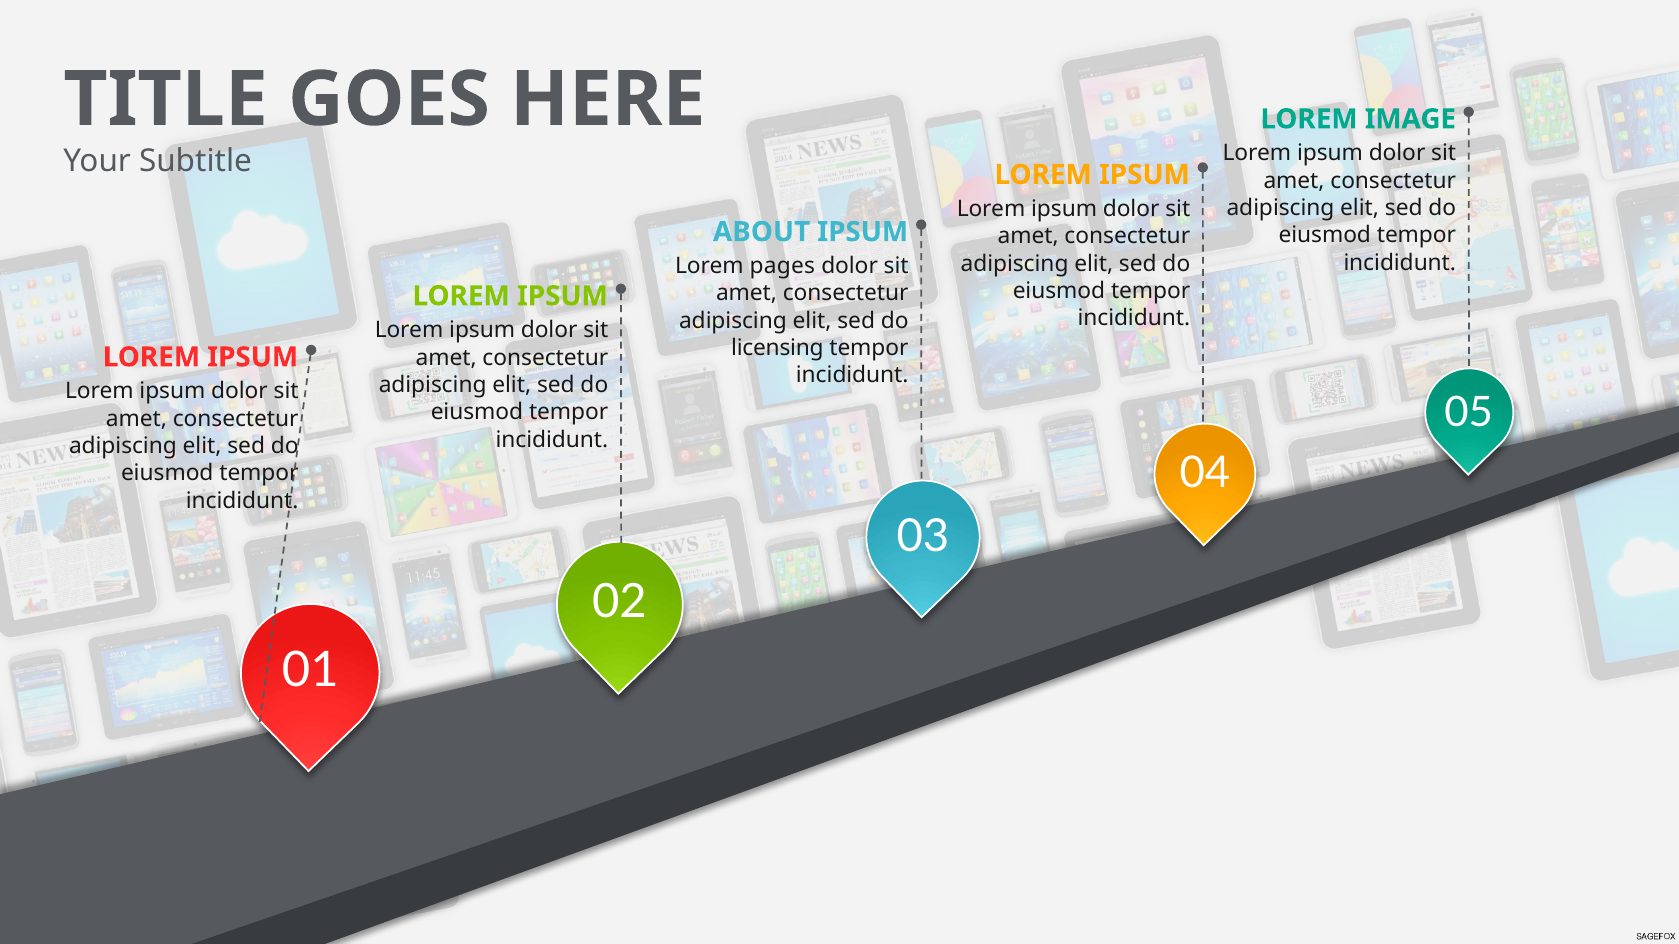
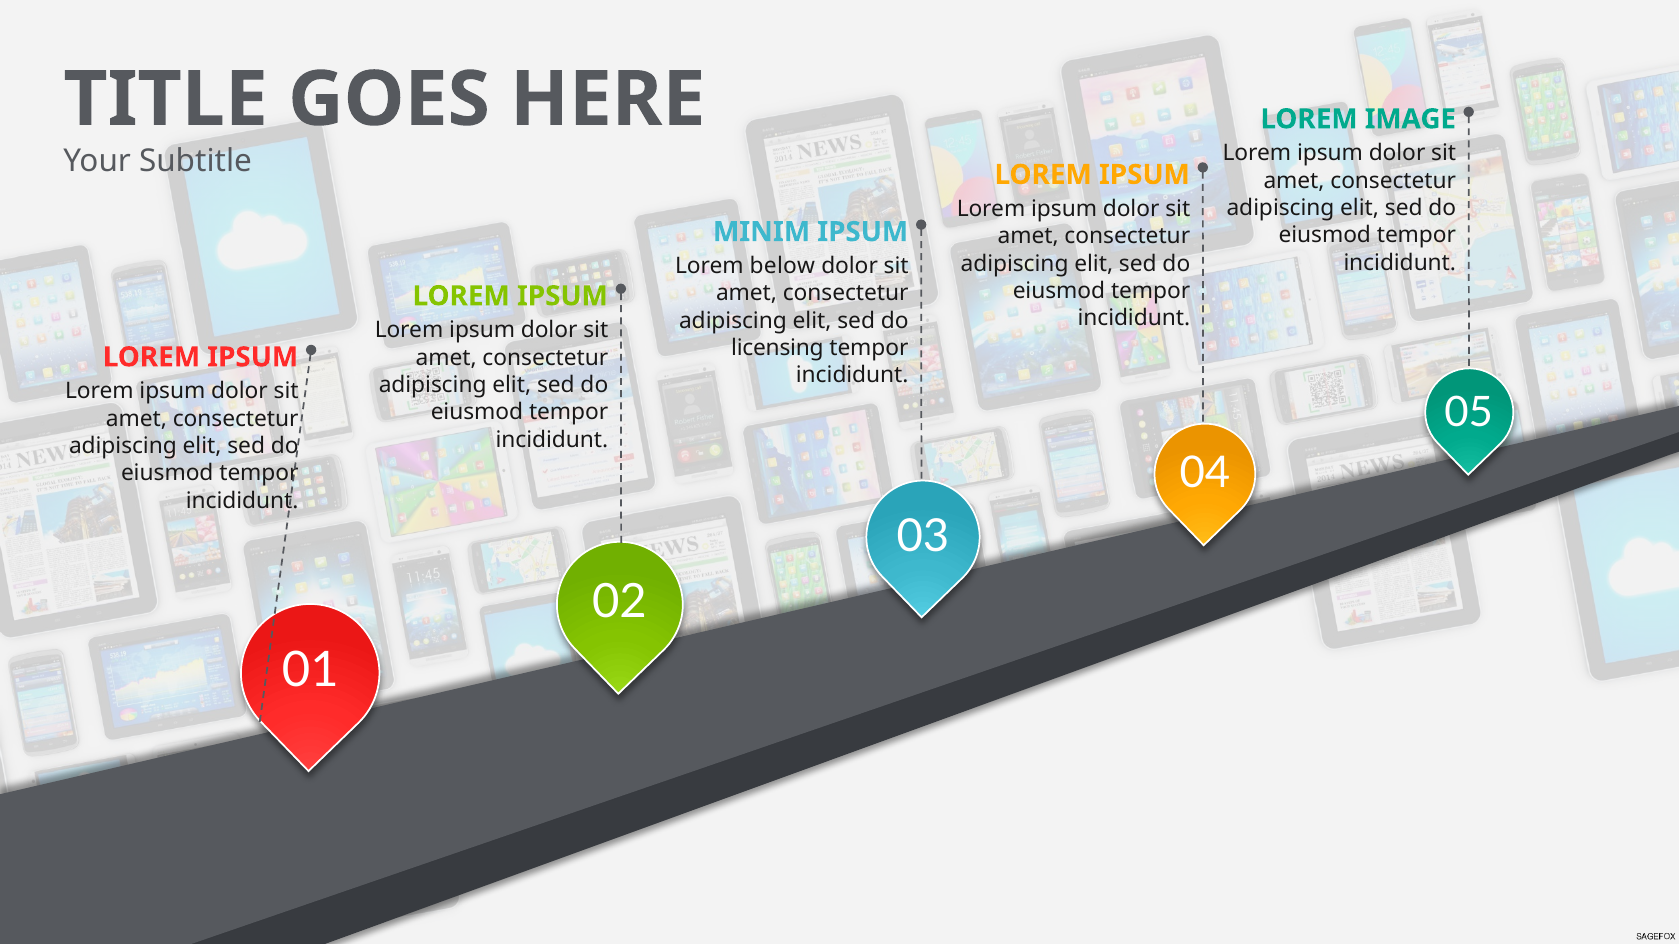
ABOUT: ABOUT -> MINIM (762, 232)
pages: pages -> below (782, 266)
